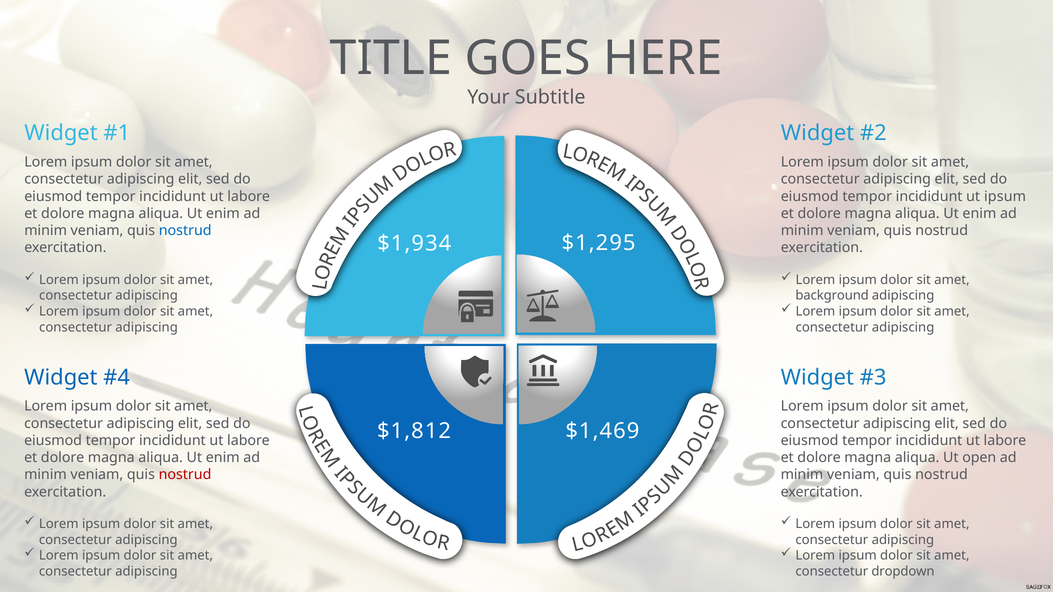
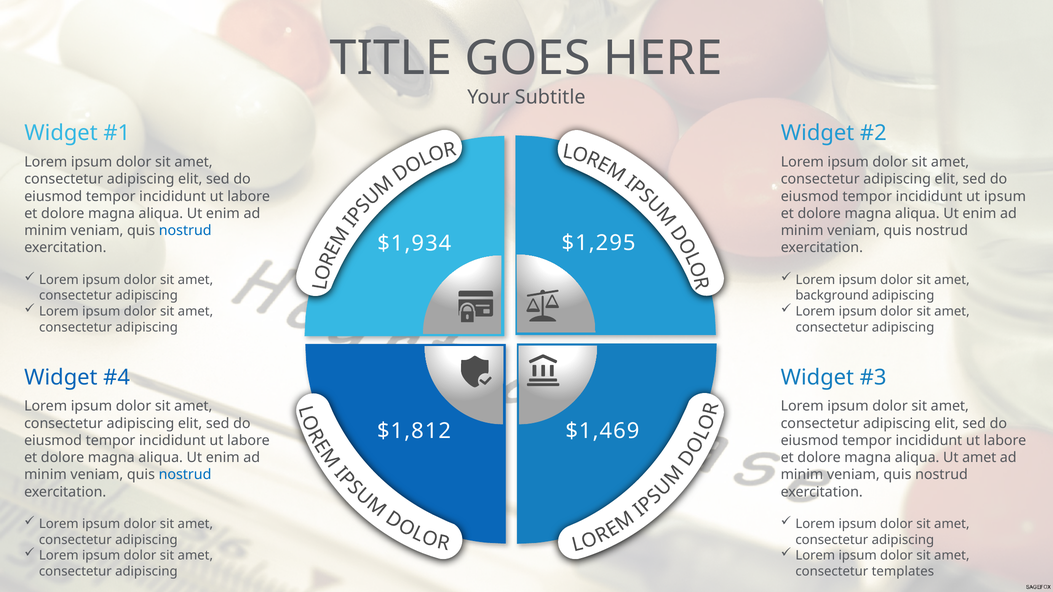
Ut open: open -> amet (979, 458)
nostrud colour: red -> blue (185, 475)
dropdown: dropdown -> templates (903, 572)
